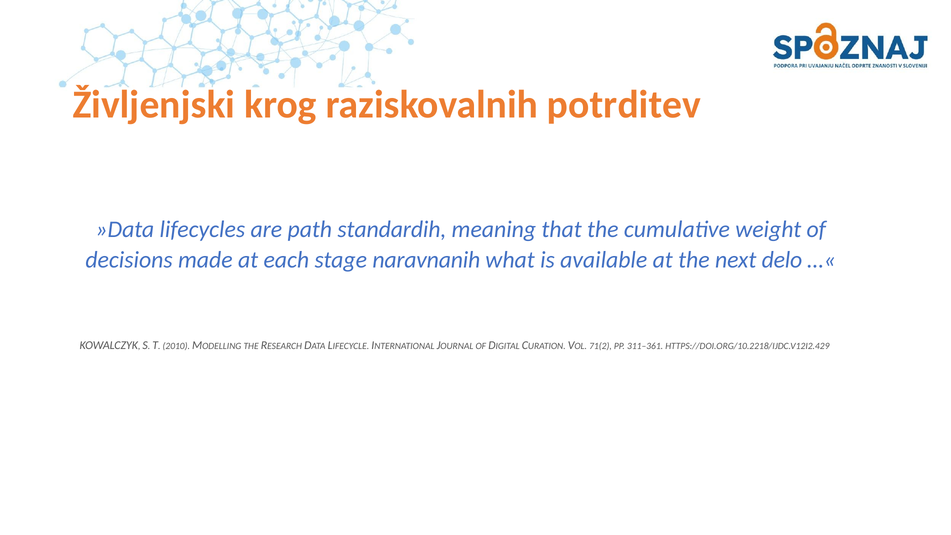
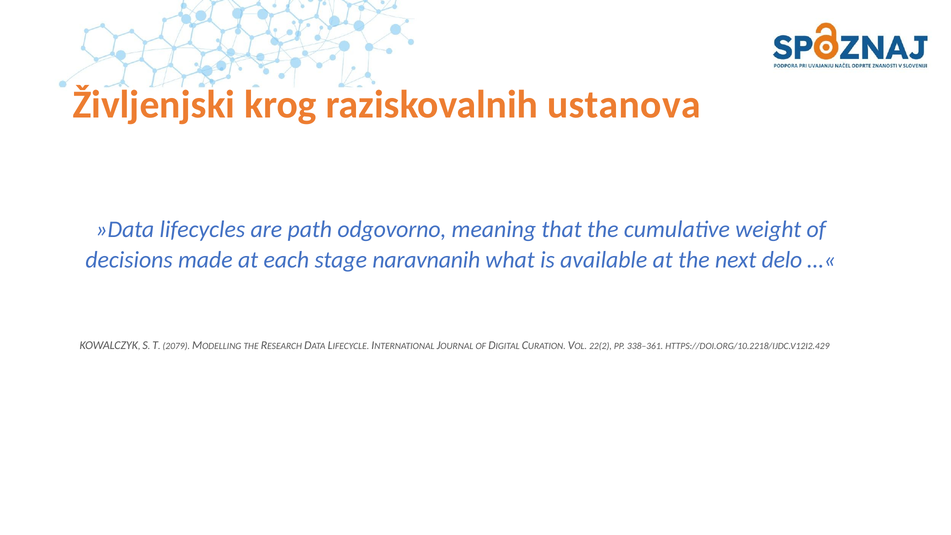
potrditev: potrditev -> ustanova (624, 105)
standardih: standardih -> odgovorno (392, 229)
2010: 2010 -> 2079 (176, 346)
71(2: 71(2 -> 22(2 (600, 346)
311–361: 311–361 -> 338–361 (645, 346)
